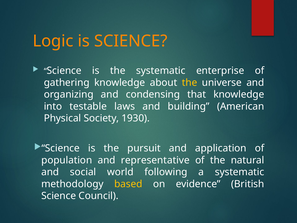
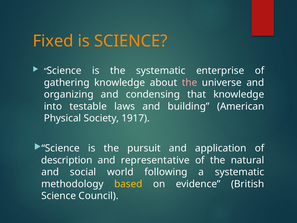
Logic: Logic -> Fixed (53, 41)
the colour: yellow -> pink (190, 82)
1930: 1930 -> 1917 (136, 118)
population: population -> description (67, 160)
